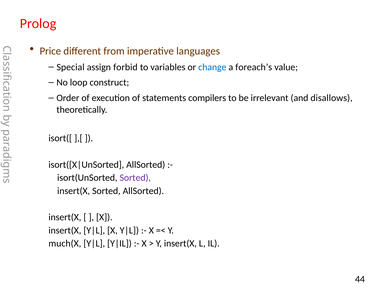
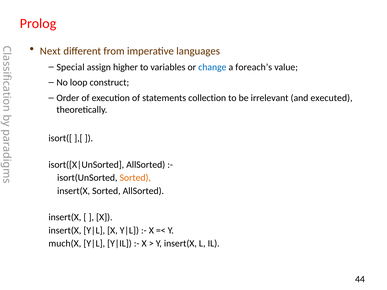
Price: Price -> Next (50, 51)
forbid: forbid -> higher (125, 67)
compilers: compilers -> collection (207, 98)
disallows: disallows -> executed (331, 98)
Sorted colour: purple -> orange (135, 178)
